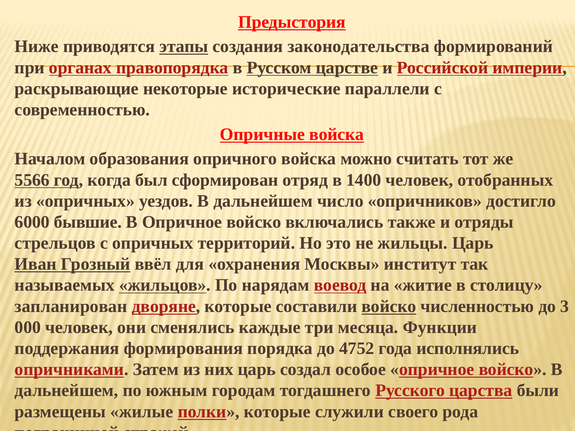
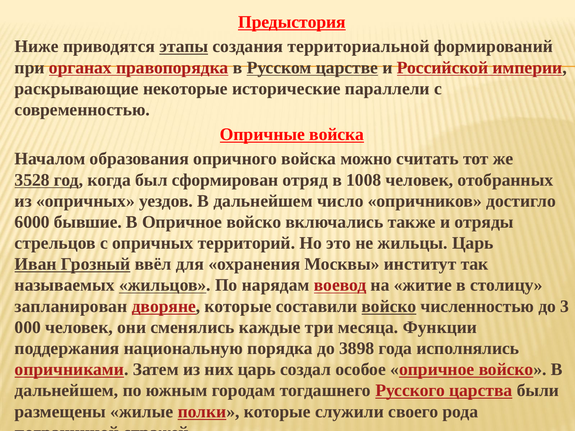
законодательства: законодательства -> территориальной (358, 47)
5566: 5566 -> 3528 (32, 180)
1400: 1400 -> 1008 (364, 180)
формирования: формирования -> национальную (183, 349)
4752: 4752 -> 3898 (357, 349)
